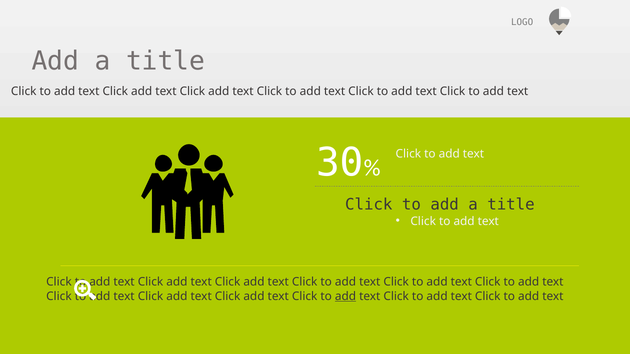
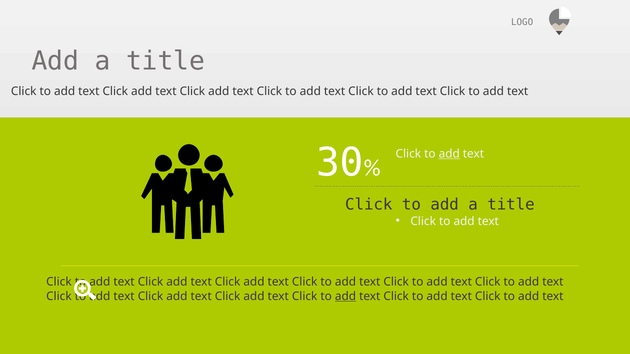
add underline: none -> present (449, 154)
